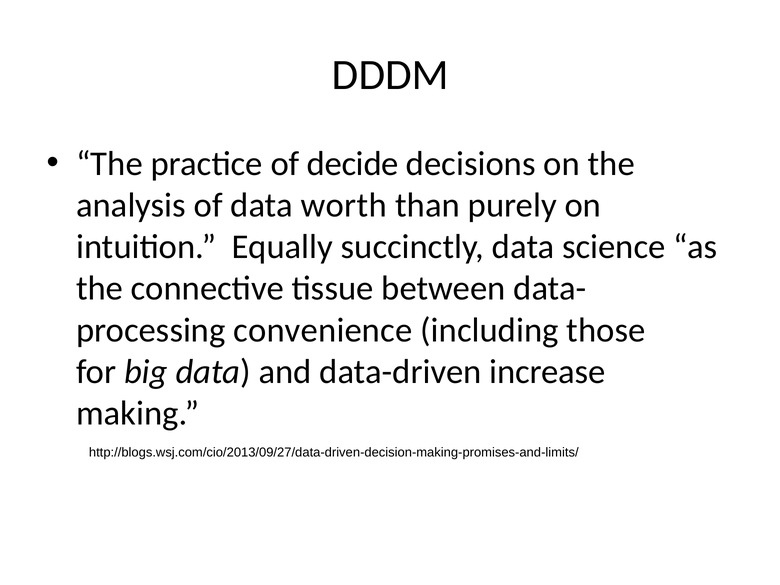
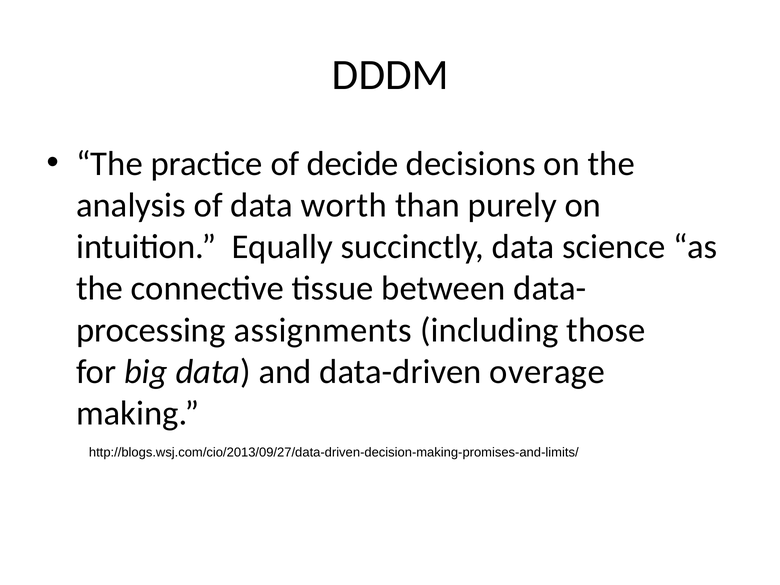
convenience: convenience -> assignments (323, 330)
increase: increase -> overage (547, 372)
